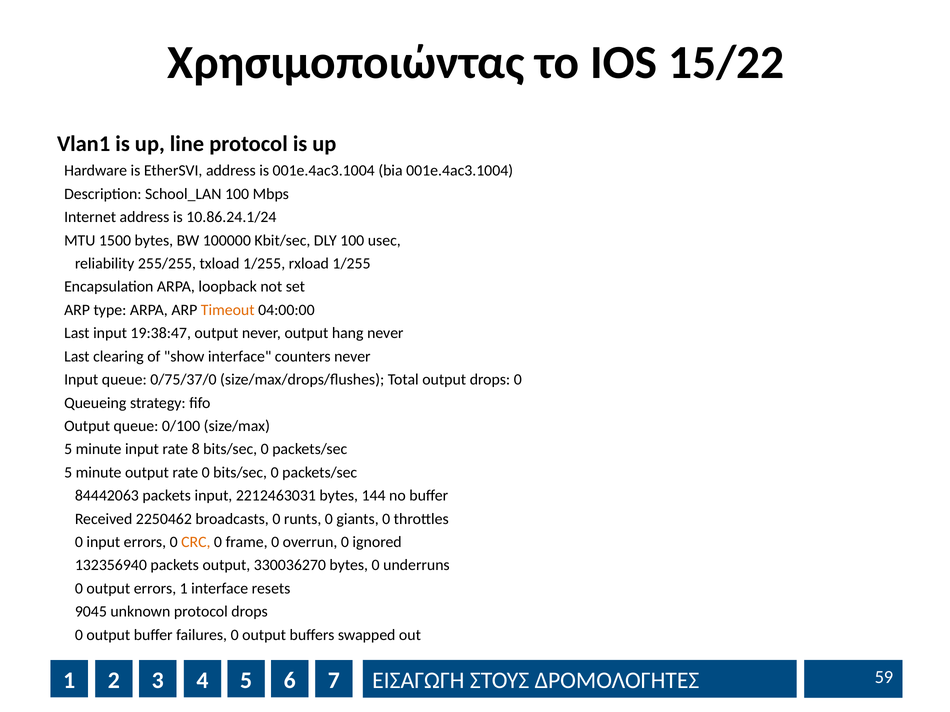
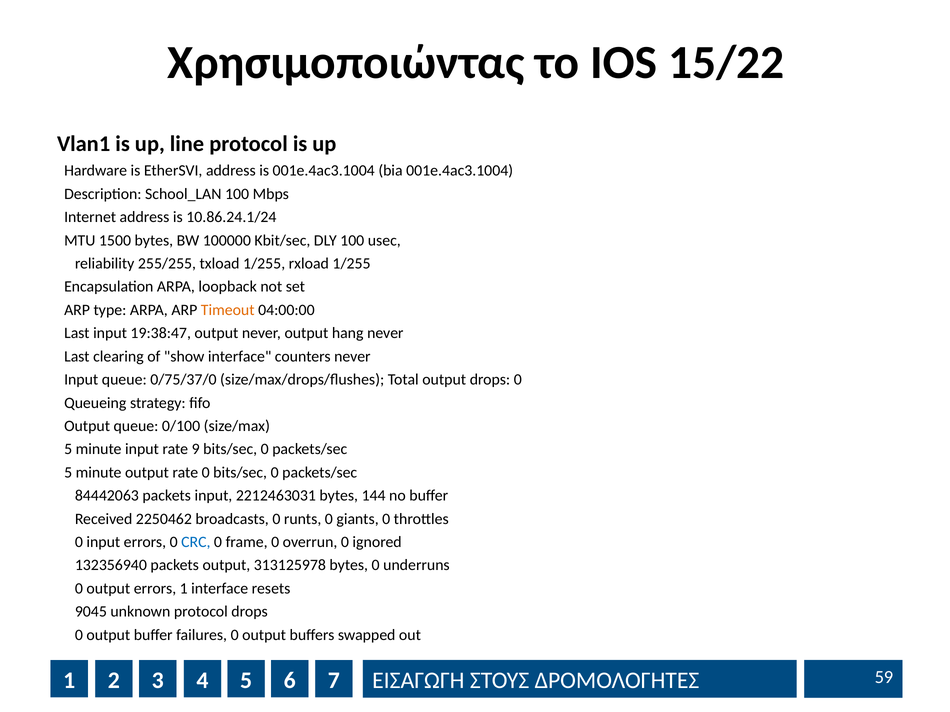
8: 8 -> 9 (196, 450)
CRC colour: orange -> blue (196, 542)
330036270: 330036270 -> 313125978 (290, 566)
